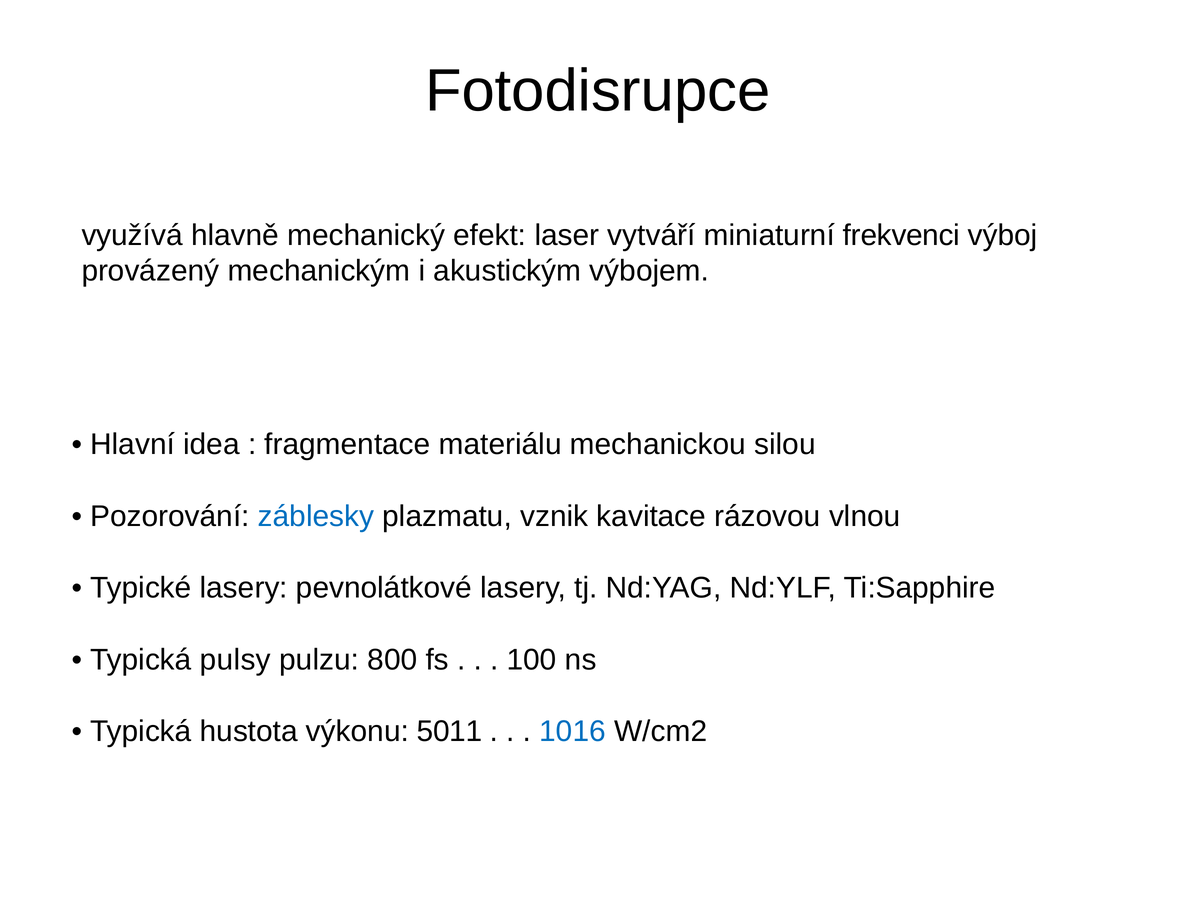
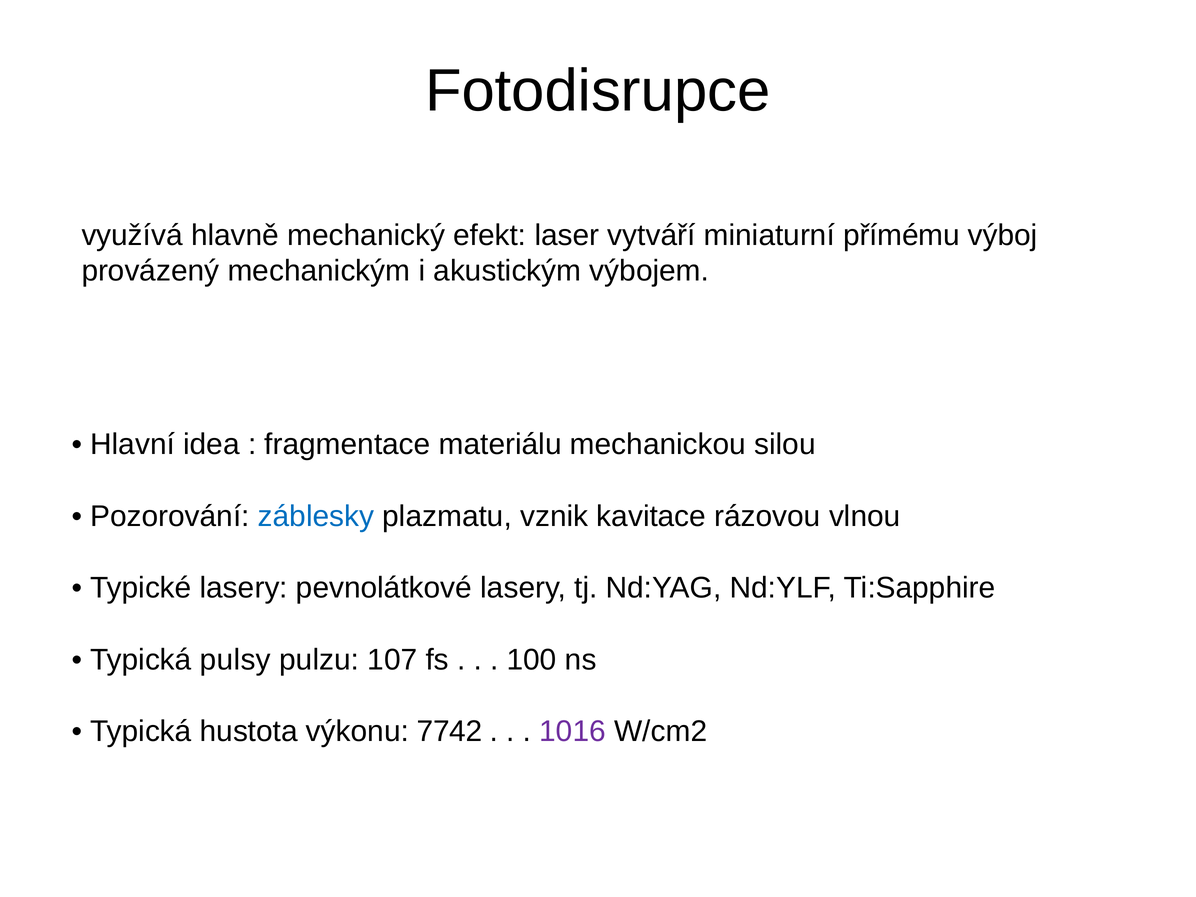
frekvenci: frekvenci -> přímému (901, 235)
800: 800 -> 107 (392, 660)
5011: 5011 -> 7742 (449, 732)
1016 colour: blue -> purple (573, 732)
